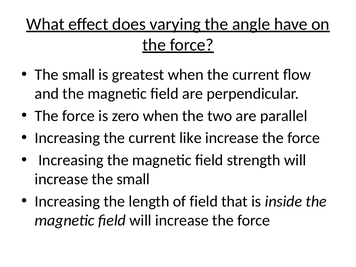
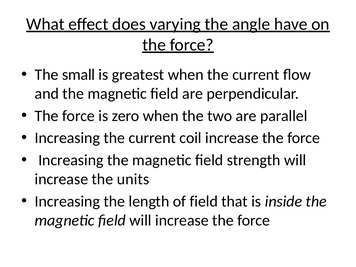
like: like -> coil (190, 138)
increase the small: small -> units (133, 179)
